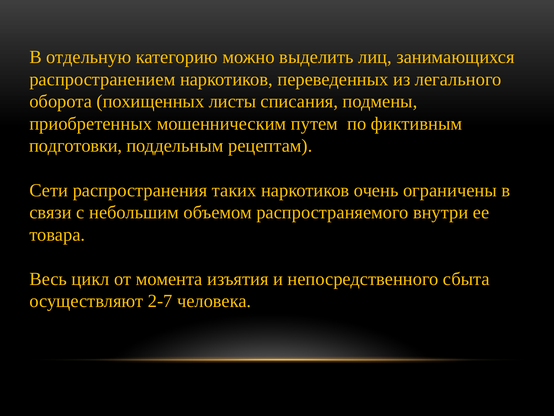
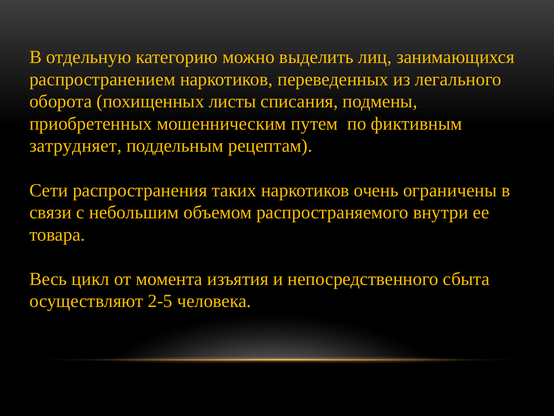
подготовки: подготовки -> затрудняет (76, 146)
2-7: 2-7 -> 2-5 (160, 301)
